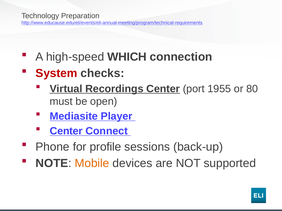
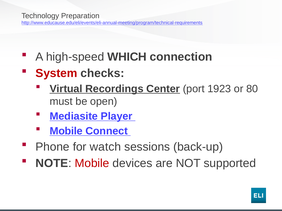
1955: 1955 -> 1923 (219, 89)
Center: Center -> Mobile (66, 131)
profile: profile -> watch (105, 147)
Mobile colour: orange -> red (92, 164)
